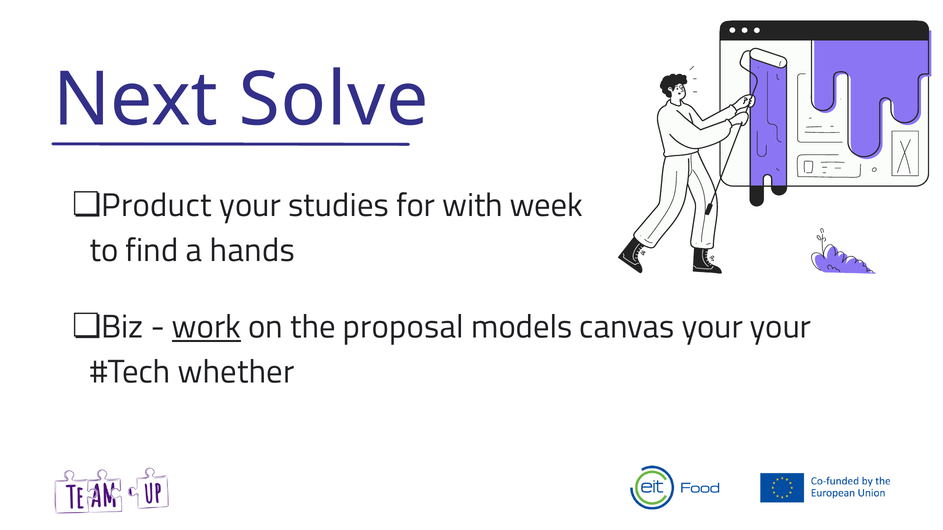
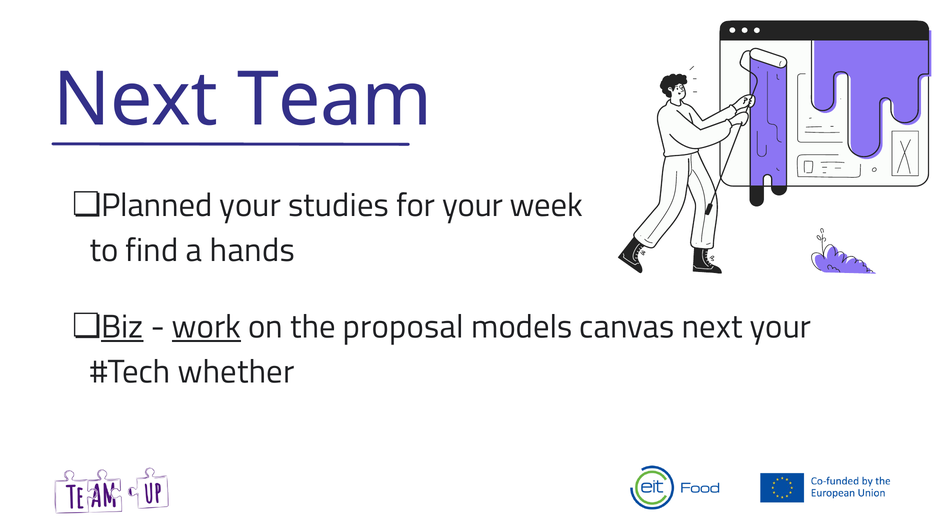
Solve: Solve -> Team (335, 100)
Product: Product -> Planned (157, 206)
for with: with -> your (473, 206)
Biz underline: none -> present (122, 327)
canvas your: your -> next (712, 327)
